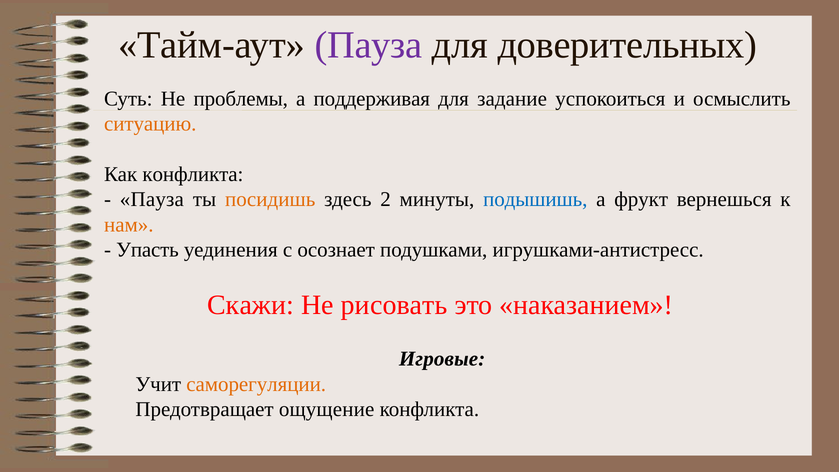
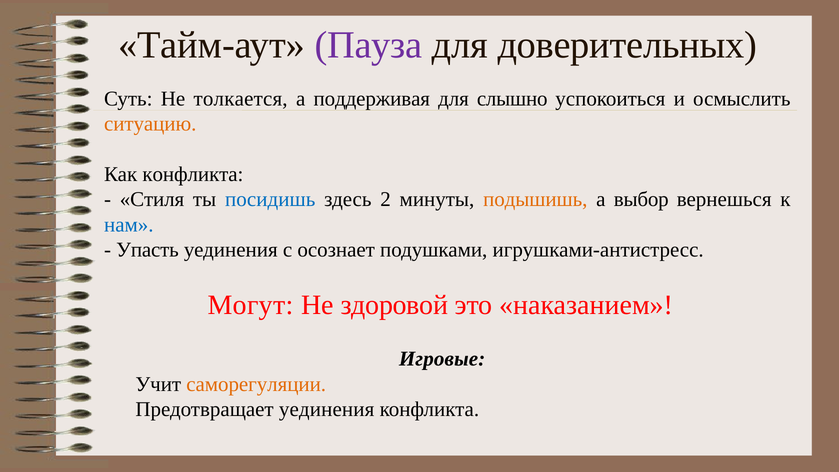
проблемы: проблемы -> толкается (241, 99)
задание: задание -> слышно (512, 99)
Пауза: Пауза -> Стиля (152, 200)
посидишь colour: orange -> blue (270, 200)
подышишь colour: blue -> orange (535, 200)
фрукт: фрукт -> выбор (641, 200)
нам colour: orange -> blue (129, 225)
Скажи: Скажи -> Могут (251, 305)
рисовать: рисовать -> здоровой (394, 305)
ощущение: ощущение -> уединения (327, 409)
